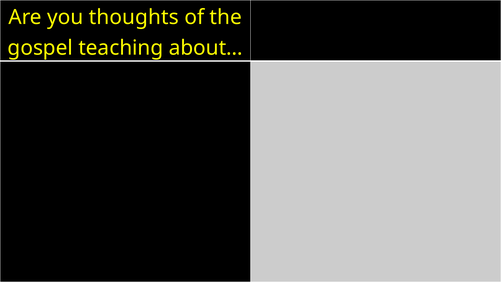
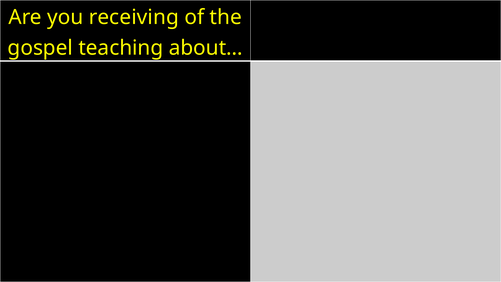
thoughts: thoughts -> receiving (134, 17)
